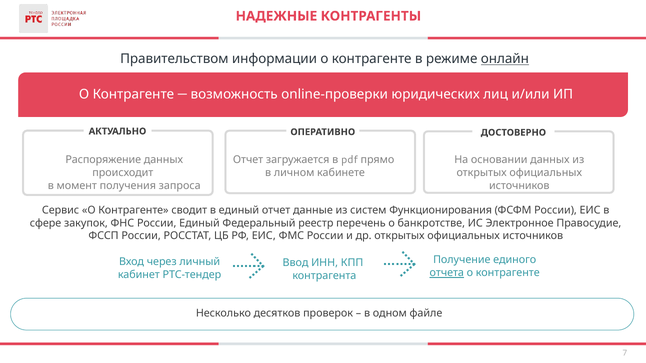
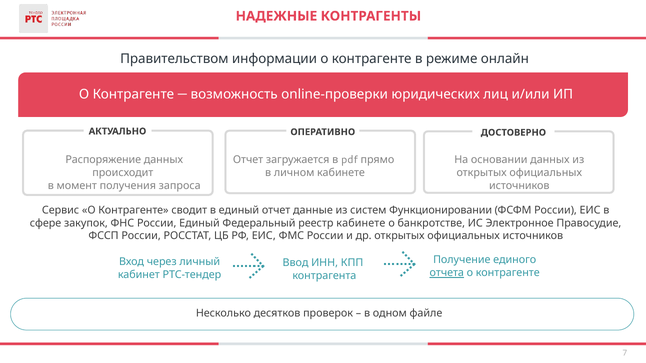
онлайн underline: present -> none (505, 59)
Функционирования: Функционирования -> Функционировании (441, 210)
реестр перечень: перечень -> кабинете (361, 223)
